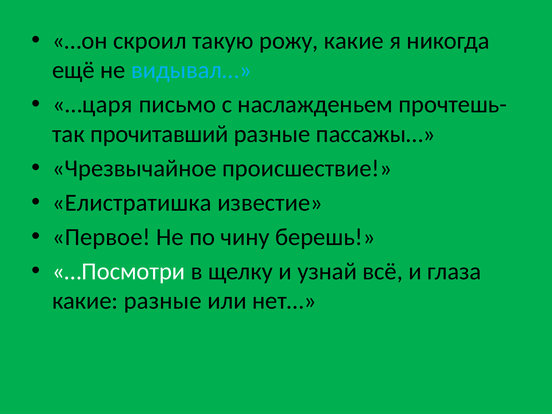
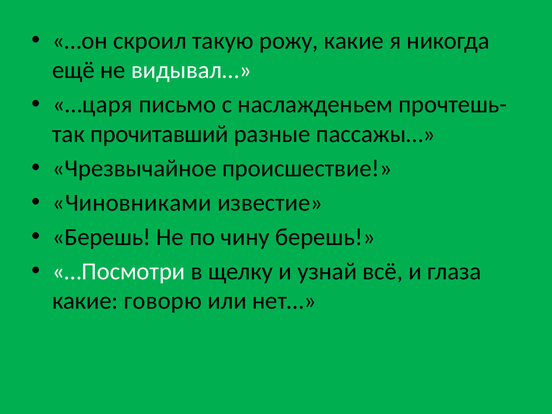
видывал… colour: light blue -> white (191, 70)
Елистратишка: Елистратишка -> Чиновниками (132, 203)
Первое: Первое -> Берешь (102, 237)
какие разные: разные -> говорю (163, 301)
